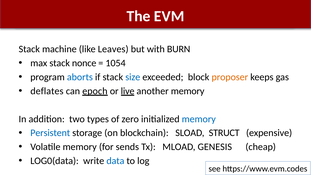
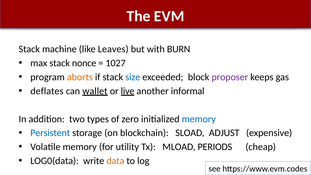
1054: 1054 -> 1027 (116, 63)
aborts colour: blue -> orange (80, 77)
proposer colour: orange -> purple (230, 77)
epoch: epoch -> wallet (95, 91)
another memory: memory -> informal (188, 91)
STRUCT: STRUCT -> ADJUST (224, 133)
sends: sends -> utility (127, 147)
GENESIS: GENESIS -> PERIODS (215, 147)
data colour: blue -> orange (115, 161)
